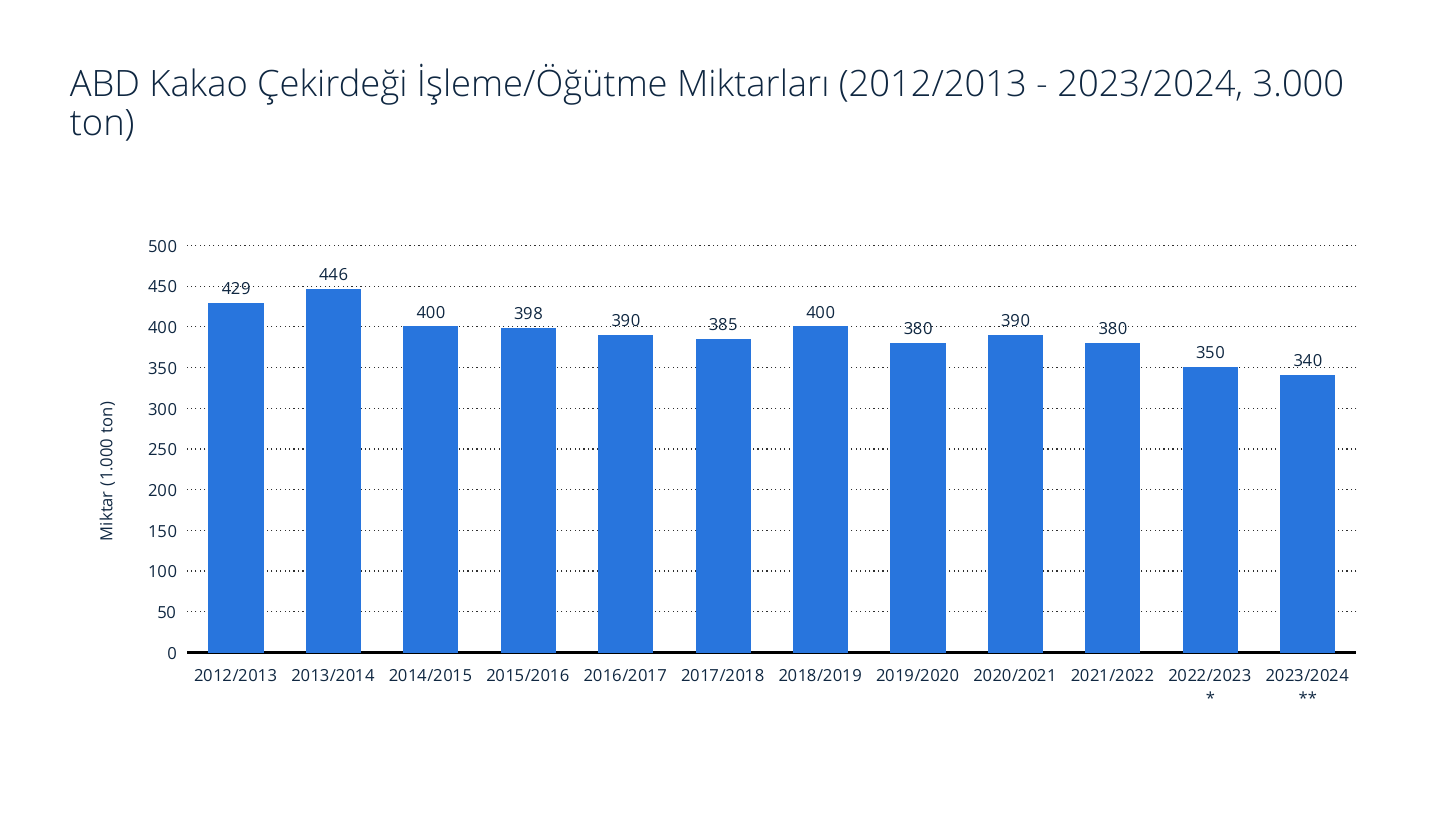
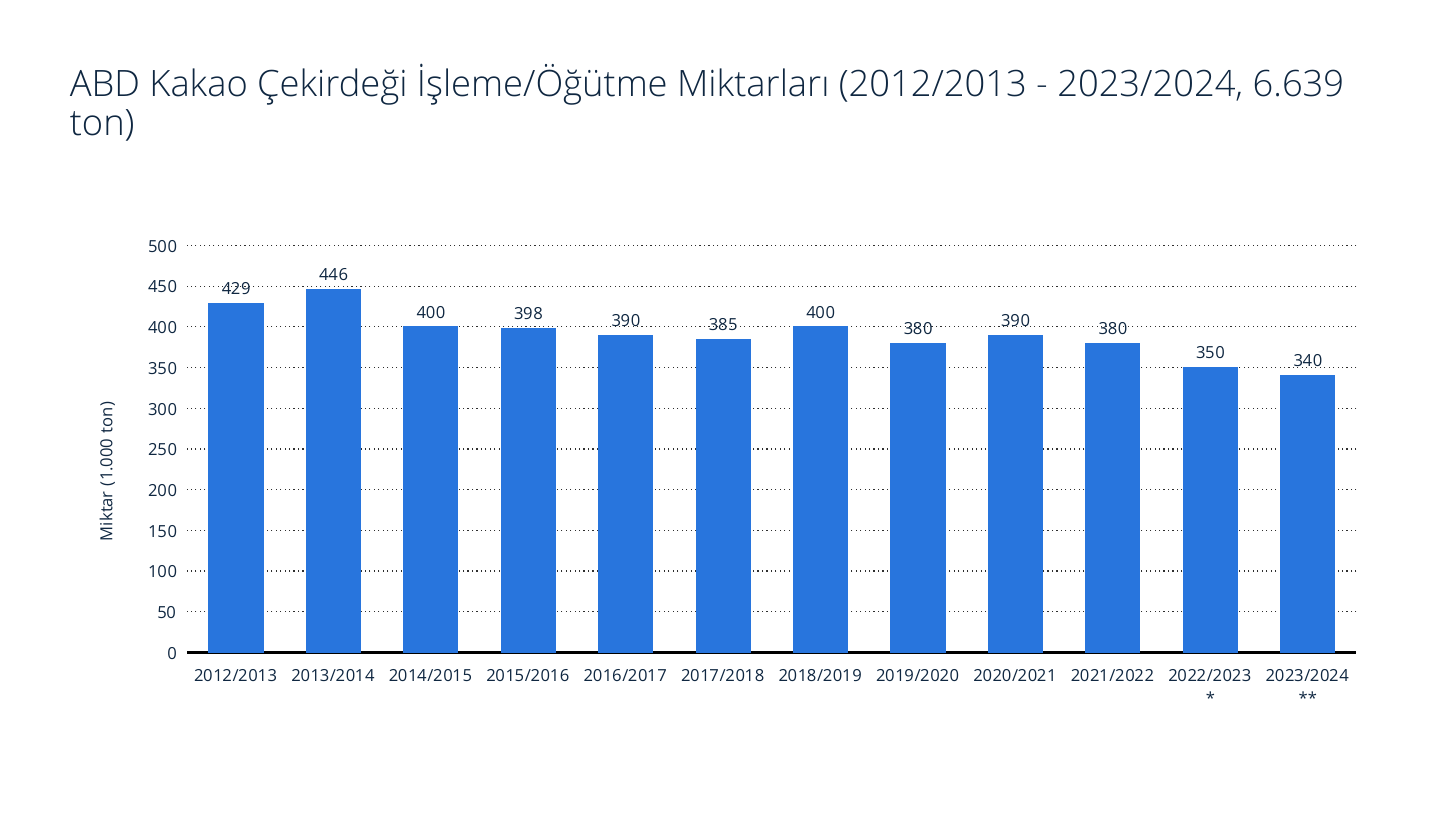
3.000: 3.000 -> 6.639 (1298, 84)
